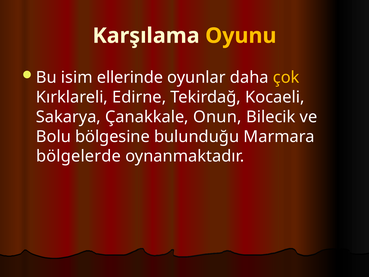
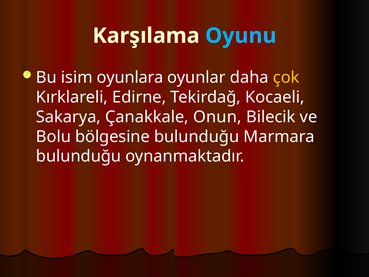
Oyunu colour: yellow -> light blue (241, 36)
ellerinde: ellerinde -> oyunlara (130, 77)
bölgelerde: bölgelerde -> bulunduğu (79, 156)
